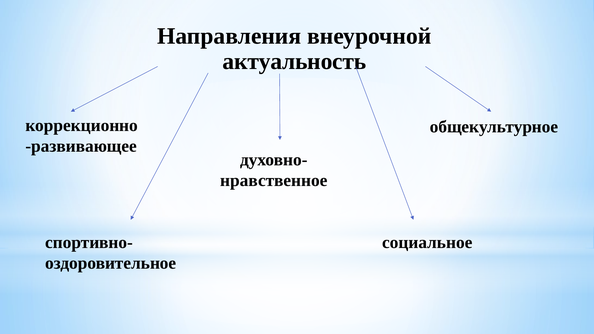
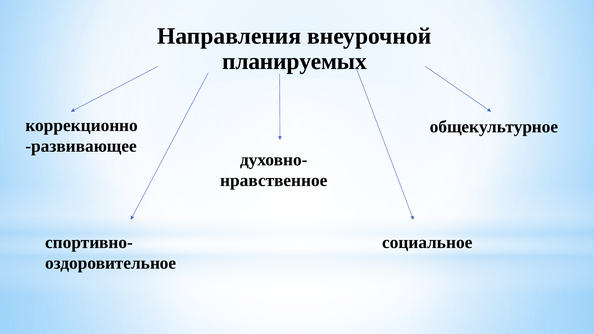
актуальность: актуальность -> планируемых (294, 61)
